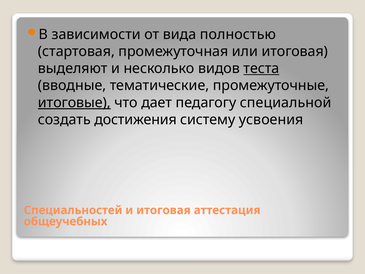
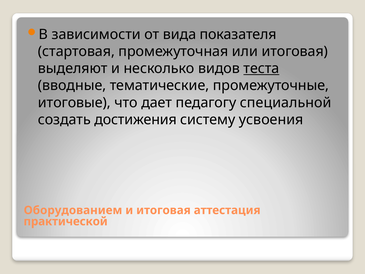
полностью: полностью -> показателя (238, 34)
итоговые underline: present -> none (74, 103)
Специальностей: Специальностей -> Оборудованием (73, 210)
общеучебных: общеучебных -> практической (66, 221)
